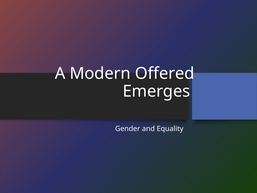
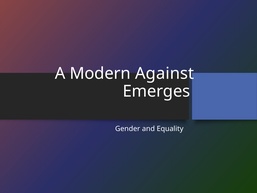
Offered: Offered -> Against (165, 73)
